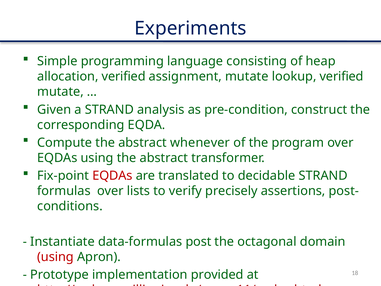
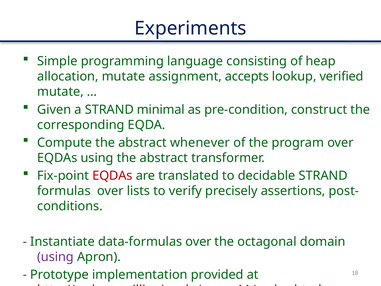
allocation verified: verified -> mutate (124, 76)
assignment mutate: mutate -> accepts (247, 76)
analysis: analysis -> minimal (161, 109)
data-formulas post: post -> over (198, 242)
using colour: red -> purple (55, 257)
